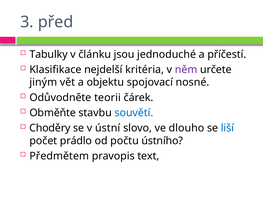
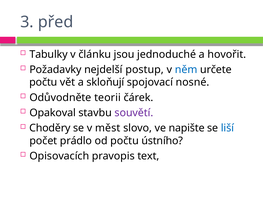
příčestí: příčestí -> hovořit (227, 54)
Klasifikace: Klasifikace -> Požadavky (55, 70)
kritéria: kritéria -> postup (145, 70)
něm colour: purple -> blue (186, 70)
jiným: jiným -> počtu (43, 82)
objektu: objektu -> skloňují (105, 82)
Obměňte: Obměňte -> Opakoval (53, 113)
souvětí colour: blue -> purple (134, 113)
ústní: ústní -> měst (108, 128)
dlouho: dlouho -> napište (187, 128)
Předmětem: Předmětem -> Opisovacích (59, 156)
